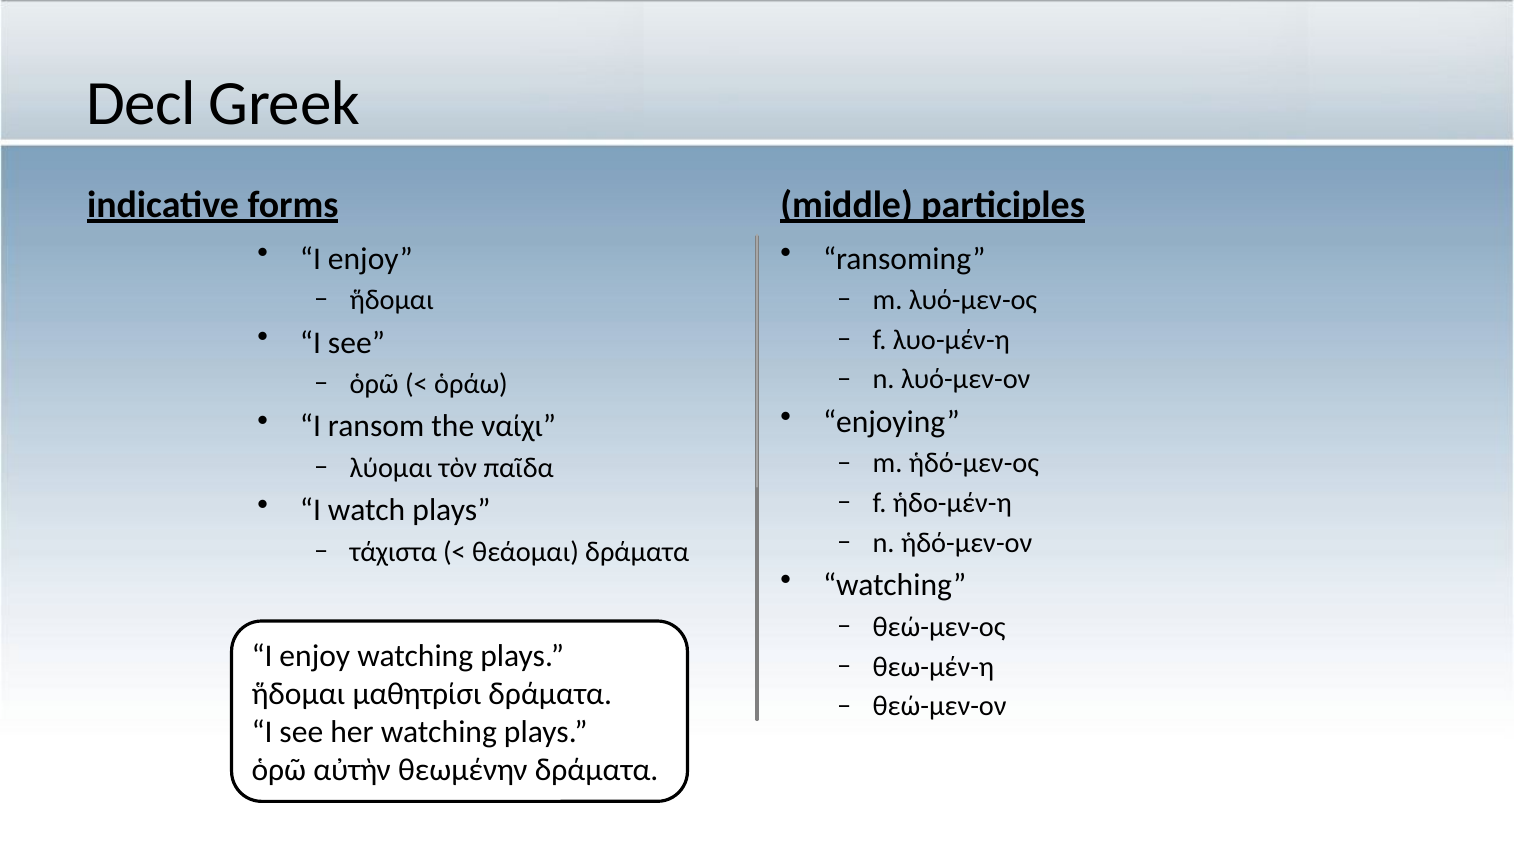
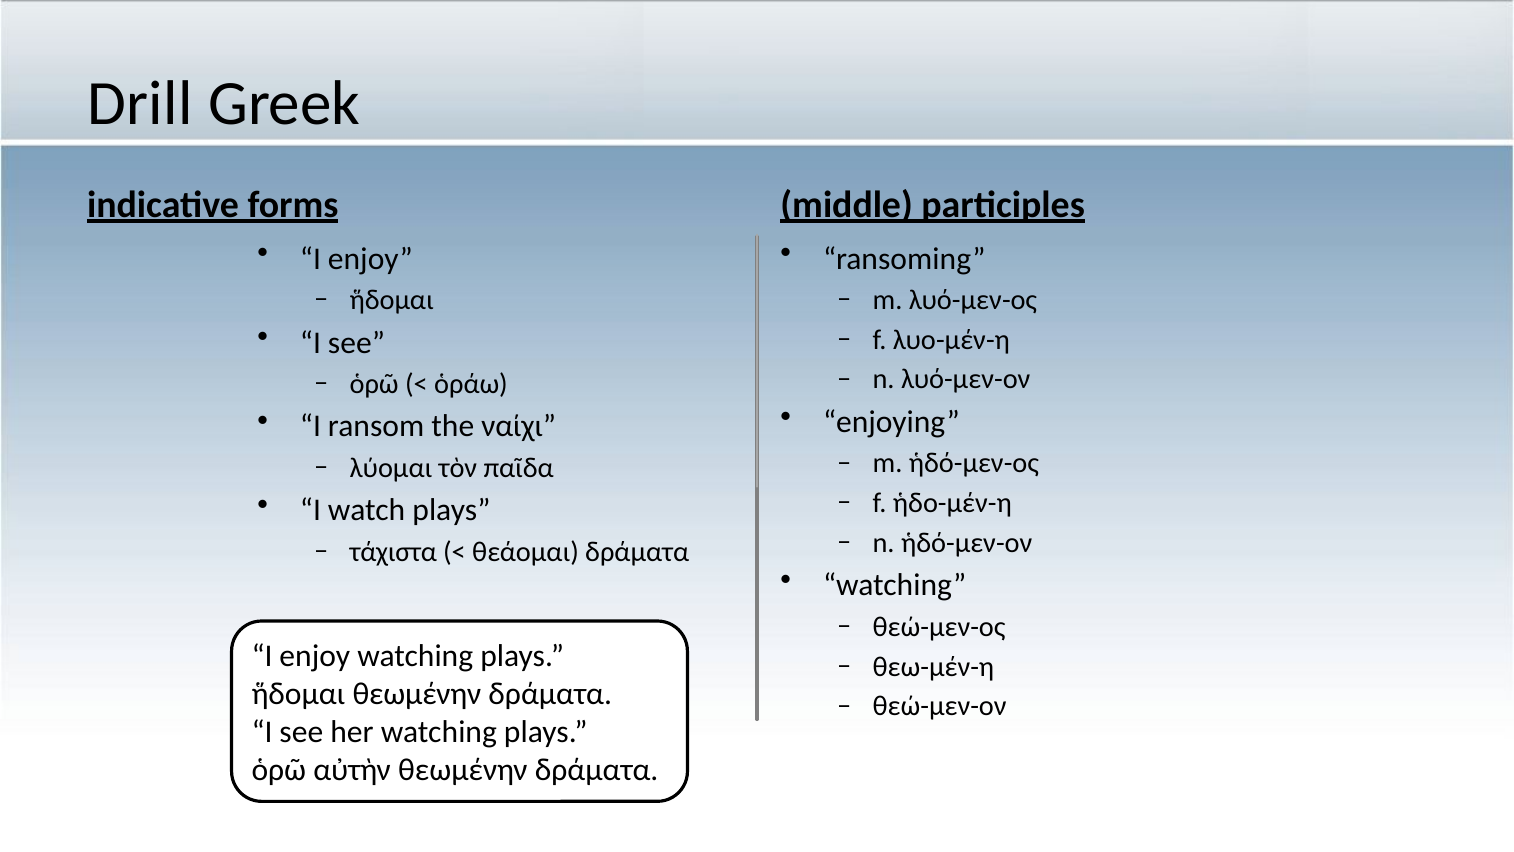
Decl: Decl -> Drill (140, 103)
ἥδομαι μαθητρίσι: μαθητρίσι -> θεωμένην (417, 694)
